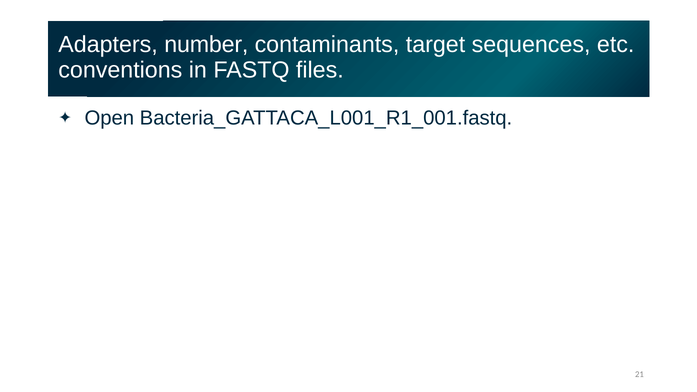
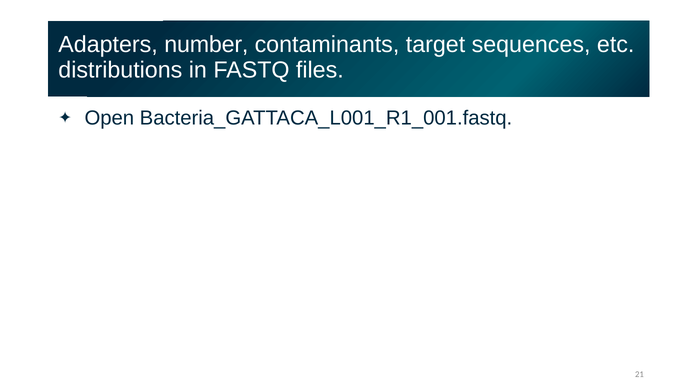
conventions: conventions -> distributions (120, 70)
